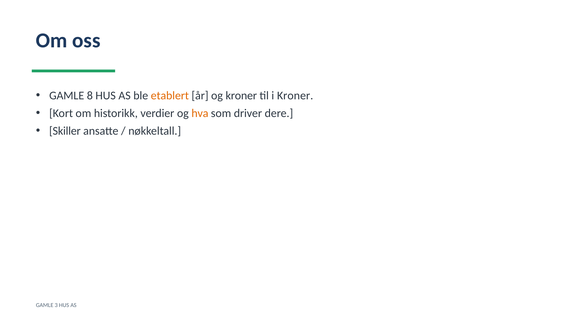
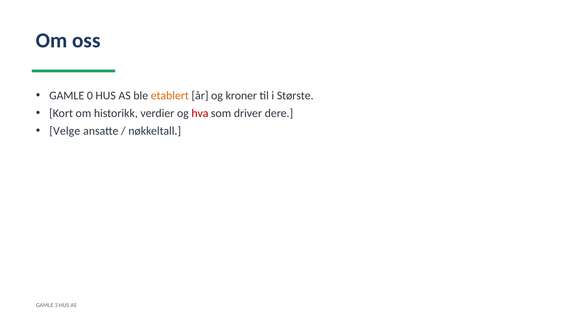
8: 8 -> 0 (90, 96)
i Kroner: Kroner -> Største (295, 96)
hva colour: orange -> red (200, 113)
Skiller: Skiller -> Velge (65, 131)
